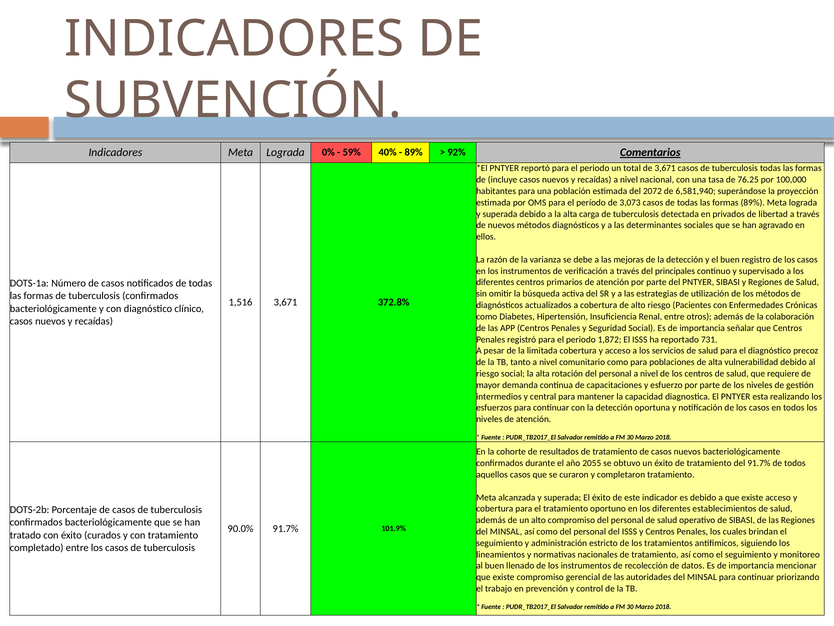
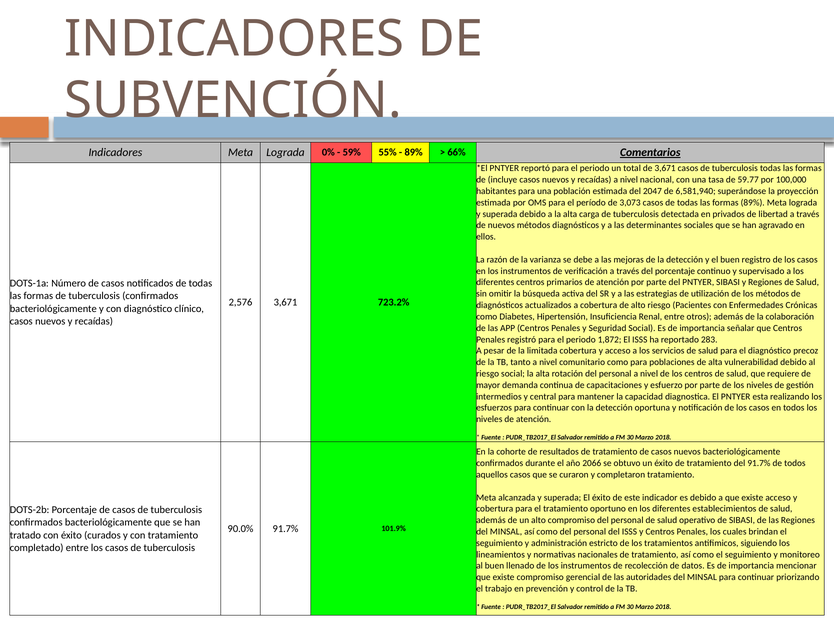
40%: 40% -> 55% (388, 152)
92%: 92% -> 66% (457, 152)
76.25: 76.25 -> 59.77 (748, 180)
2072: 2072 -> 2047 (652, 191)
del principales: principales -> porcentaje (675, 271)
1,516: 1,516 -> 2,576 (241, 302)
372.8%: 372.8% -> 723.2% (394, 302)
731: 731 -> 283 (709, 339)
2055: 2055 -> 2066 (592, 463)
